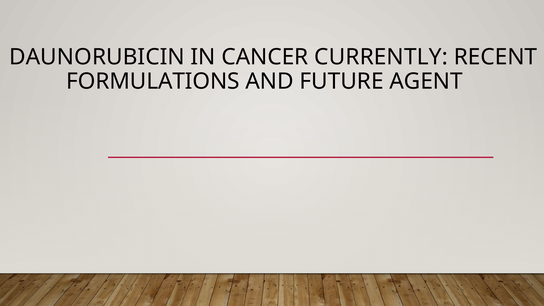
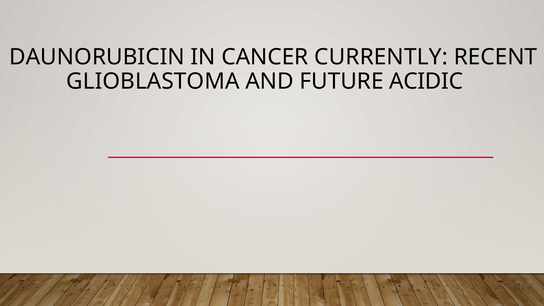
FORMULATIONS: FORMULATIONS -> GLIOBLASTOMA (153, 81)
AGENT: AGENT -> ACIDIC (426, 81)
